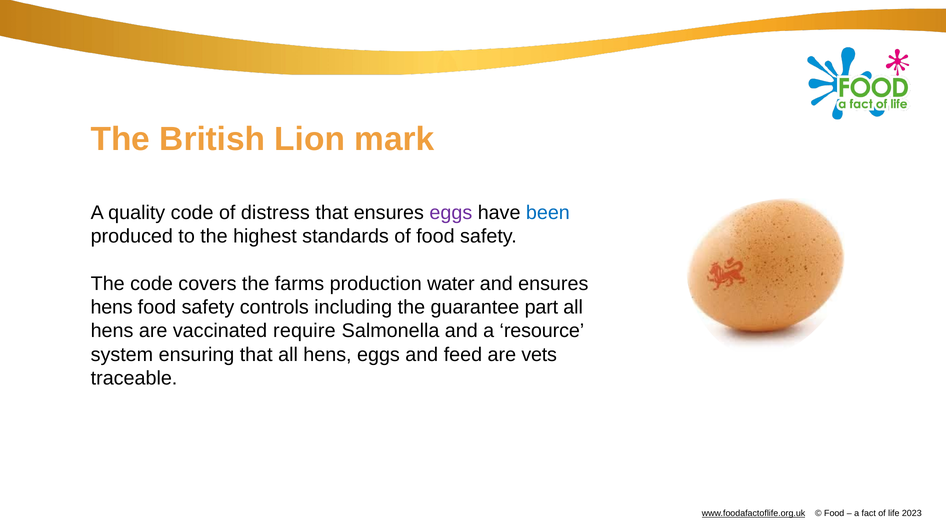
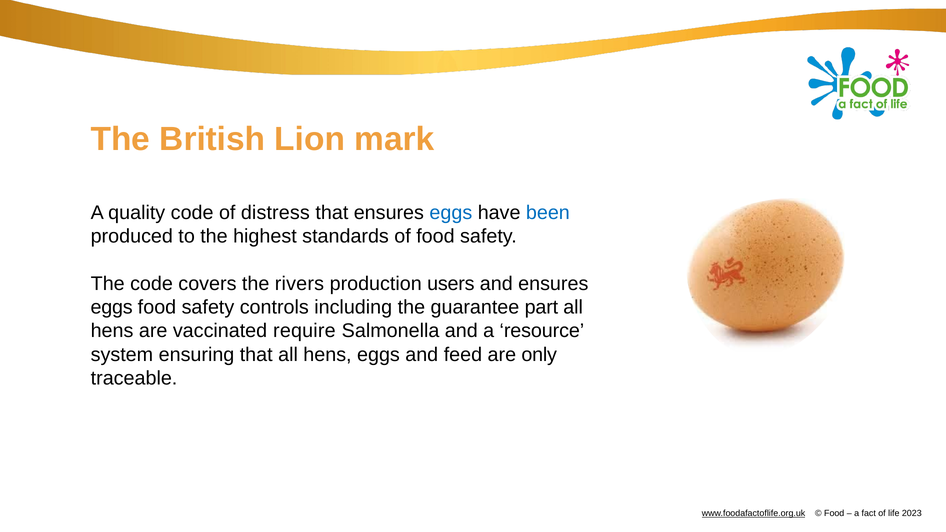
eggs colour: purple -> blue (451, 213)
farms: farms -> rivers (299, 284)
water: water -> users (451, 284)
hens: hens -> eggs (112, 307)
vets: vets -> only (539, 355)
